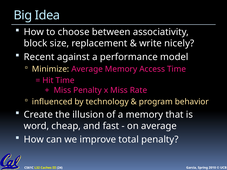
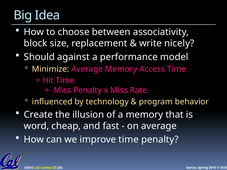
Recent: Recent -> Should (39, 57)
improve total: total -> time (129, 140)
